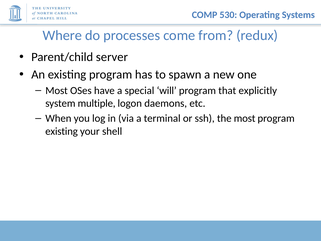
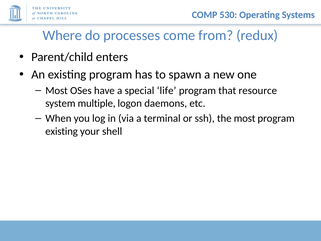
server: server -> enters (112, 57)
will: will -> life (167, 90)
explicitly: explicitly -> resource (258, 90)
